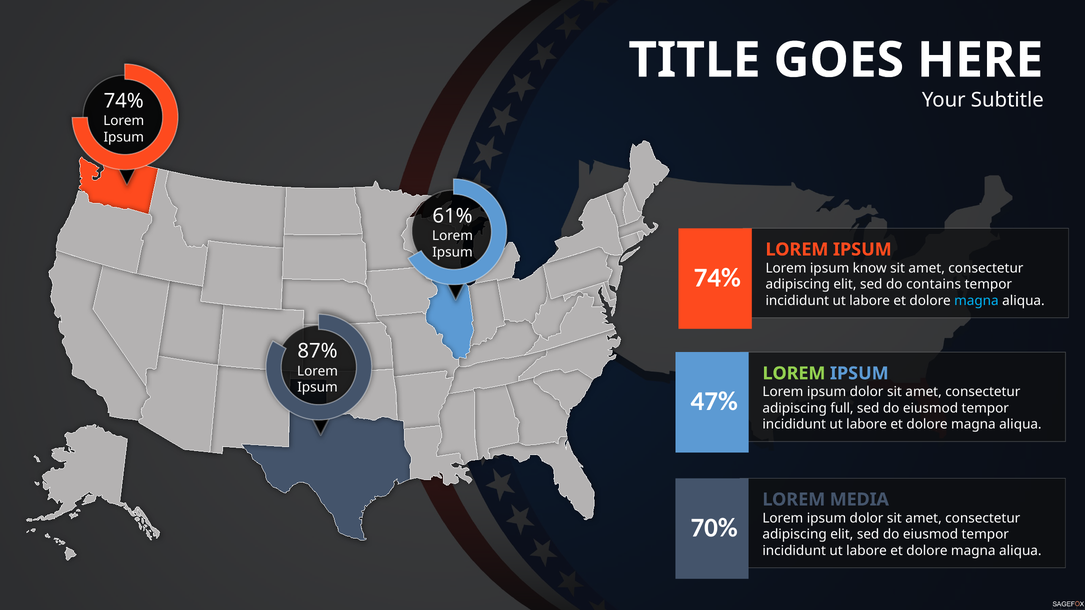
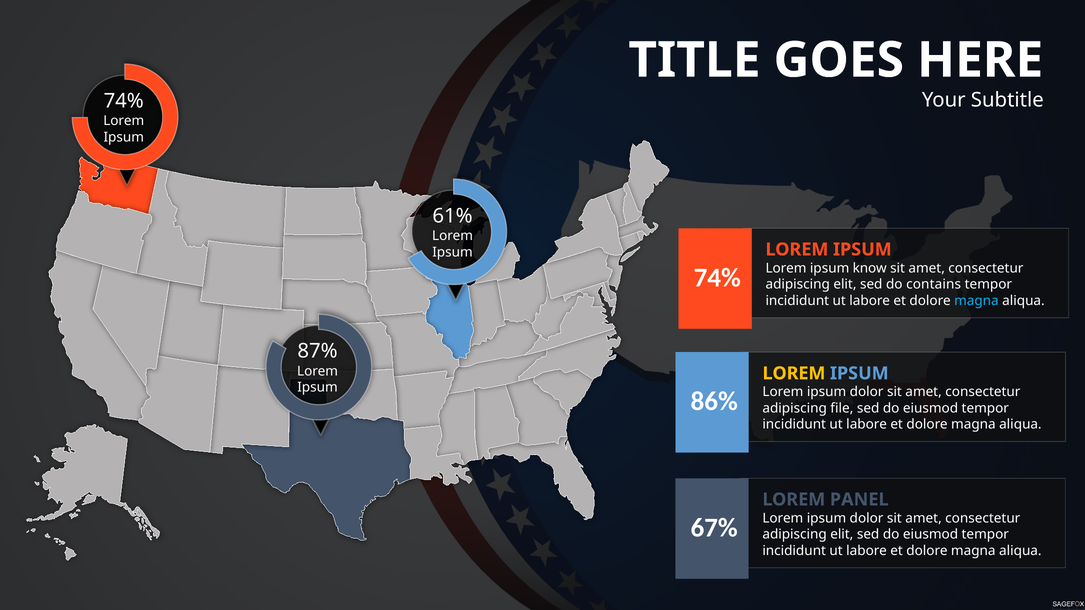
LOREM colour: light green -> yellow (794, 374)
47%: 47% -> 86% (714, 402)
full: full -> file (842, 408)
MEDIA: MEDIA -> PANEL (859, 500)
70%: 70% -> 67% (714, 528)
